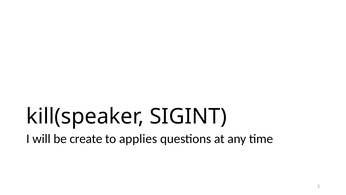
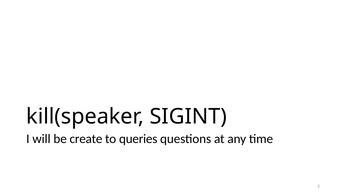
applies: applies -> queries (138, 138)
